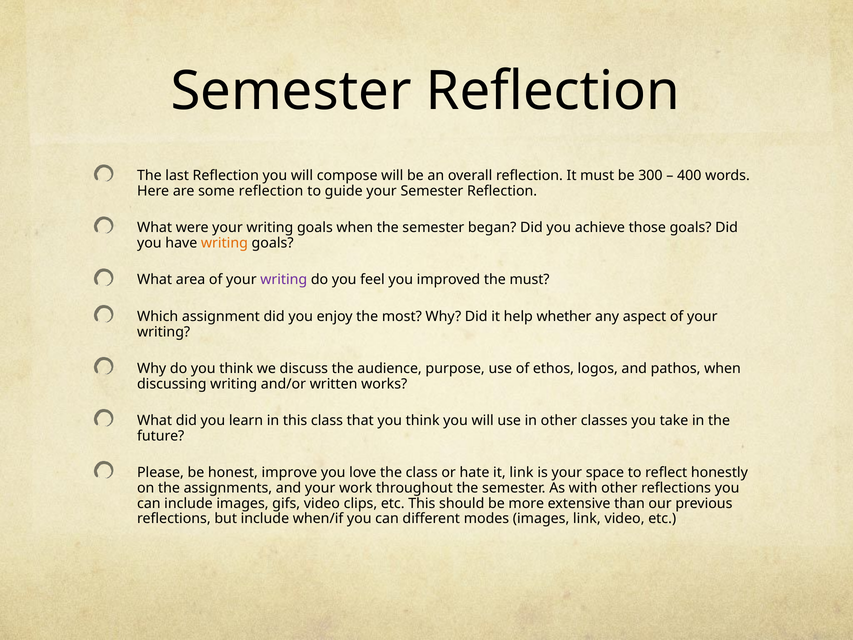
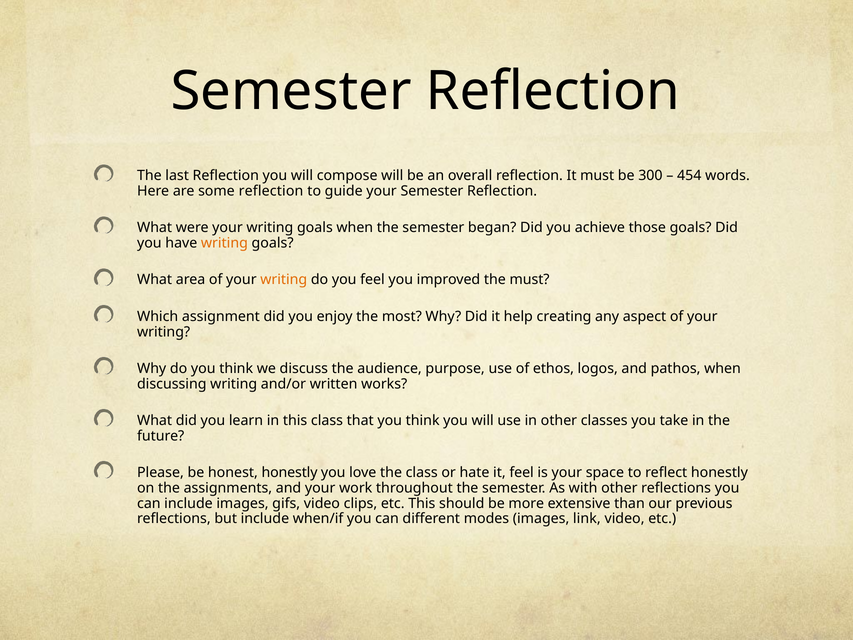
400: 400 -> 454 (689, 176)
writing colour: purple -> orange (284, 280)
whether: whether -> creating (564, 316)
honest improve: improve -> honestly (290, 472)
it link: link -> feel (522, 472)
